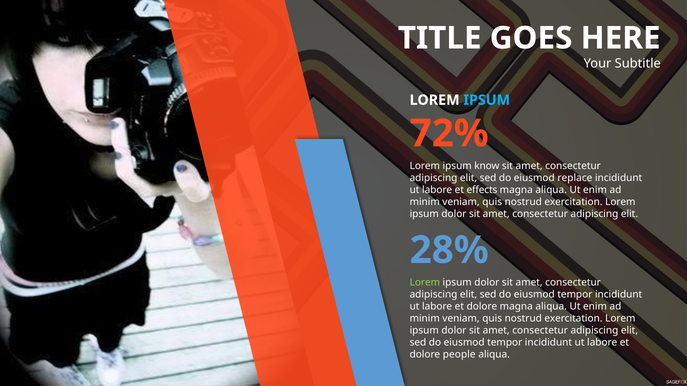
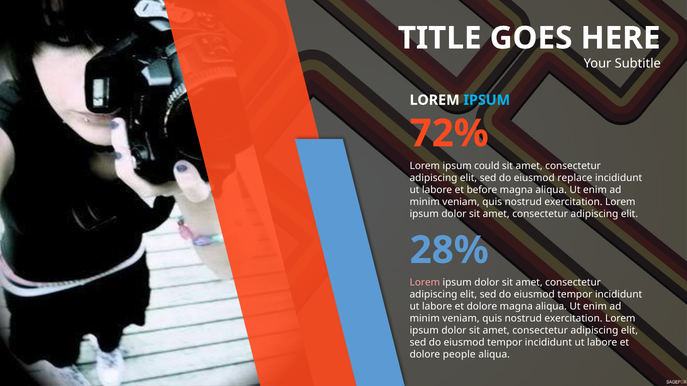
know: know -> could (487, 166)
effects: effects -> before (482, 190)
Lorem colour: light green -> pink (425, 283)
